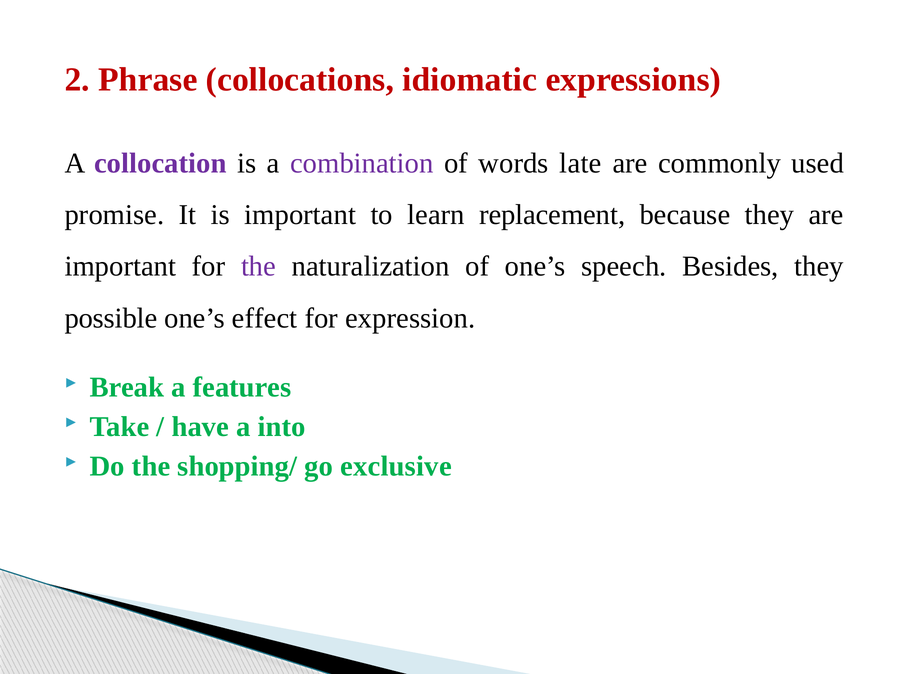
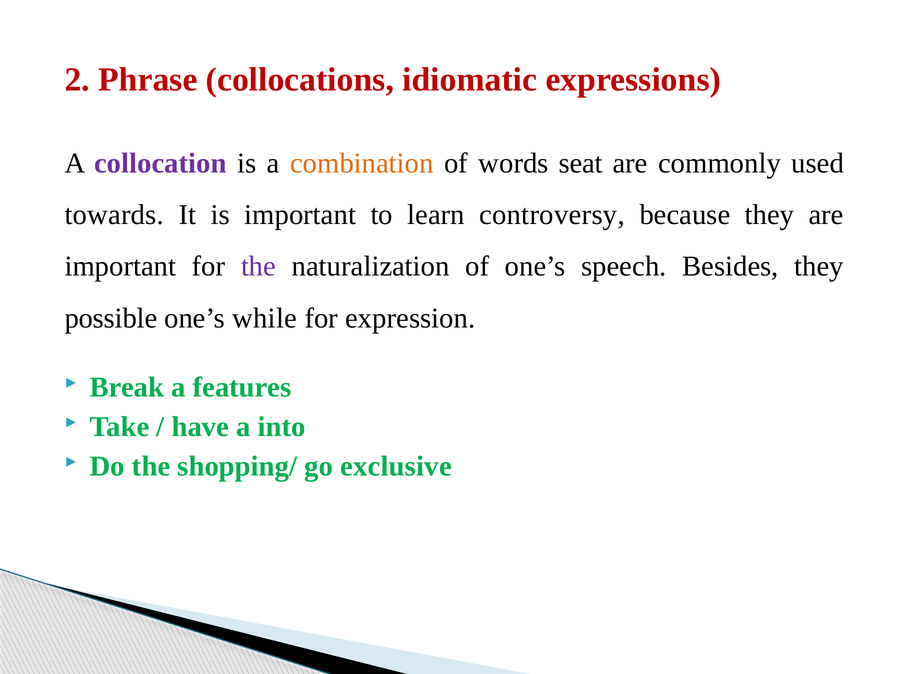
combination colour: purple -> orange (362, 163)
late: late -> seat (581, 163)
promise: promise -> towards (114, 215)
replacement: replacement -> controversy (552, 215)
effect: effect -> while (265, 318)
